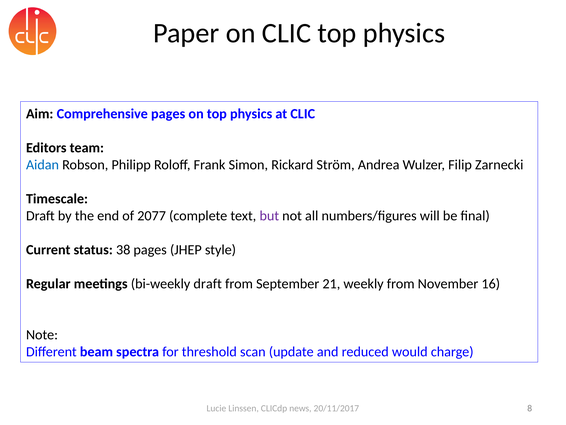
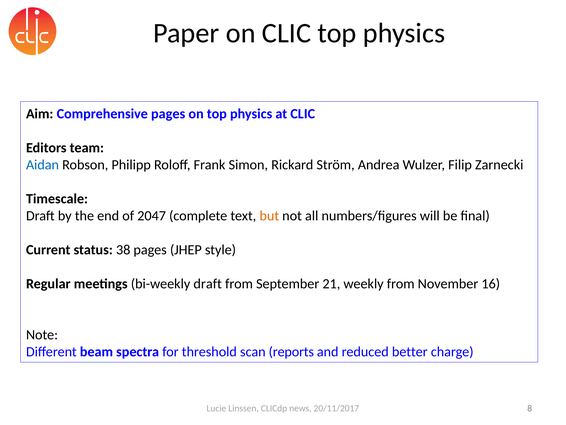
2077: 2077 -> 2047 (152, 216)
but colour: purple -> orange (269, 216)
update: update -> reports (291, 351)
would: would -> better (410, 351)
